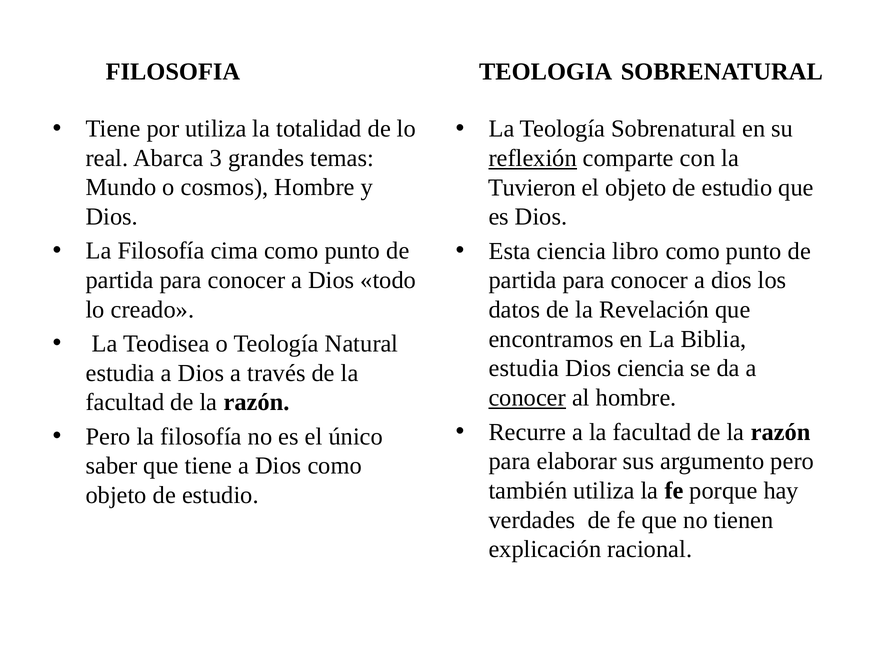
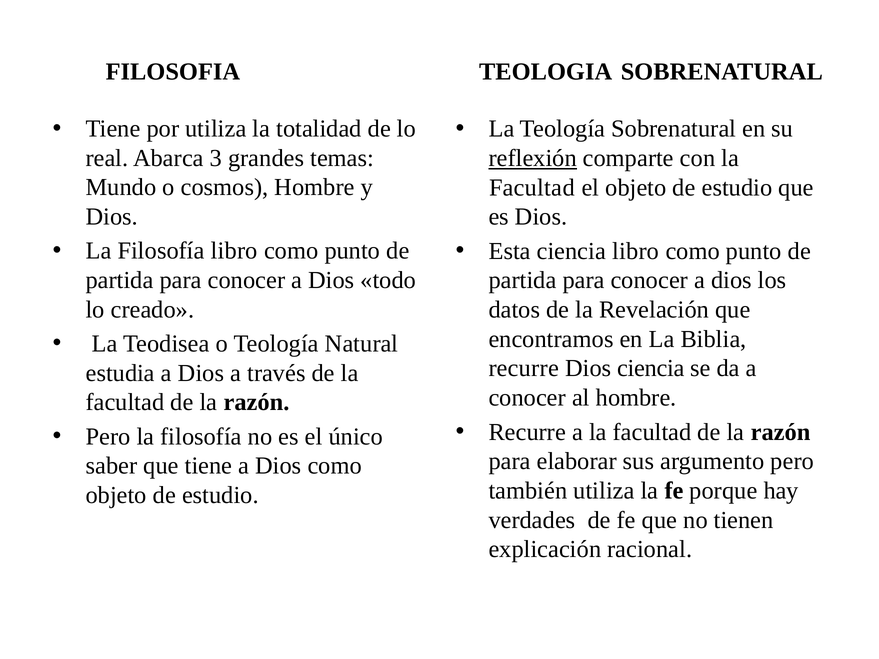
Tuvieron: Tuvieron -> Facultad (532, 188)
Filosofía cima: cima -> libro (234, 251)
estudia: estudia -> recurre (524, 369)
conocer underline: present -> none (527, 398)
